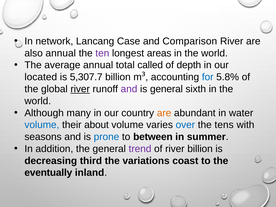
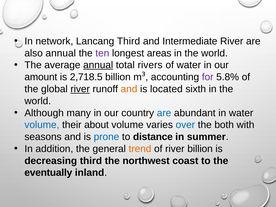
Lancang Case: Case -> Third (129, 41)
Comparison: Comparison -> Intermediate (190, 41)
annual underline: none -> present (98, 65)
called: called -> rivers (150, 65)
of depth: depth -> water (189, 65)
located: located -> amount (41, 77)
5,307.7: 5,307.7 -> 2,718.5 (86, 77)
for colour: blue -> purple (208, 77)
and colour: purple -> orange (129, 89)
is general: general -> located (166, 89)
are colour: orange -> blue (164, 113)
tens: tens -> both (224, 125)
between: between -> distance (153, 137)
trend colour: purple -> orange (140, 149)
variations: variations -> northwest (146, 161)
